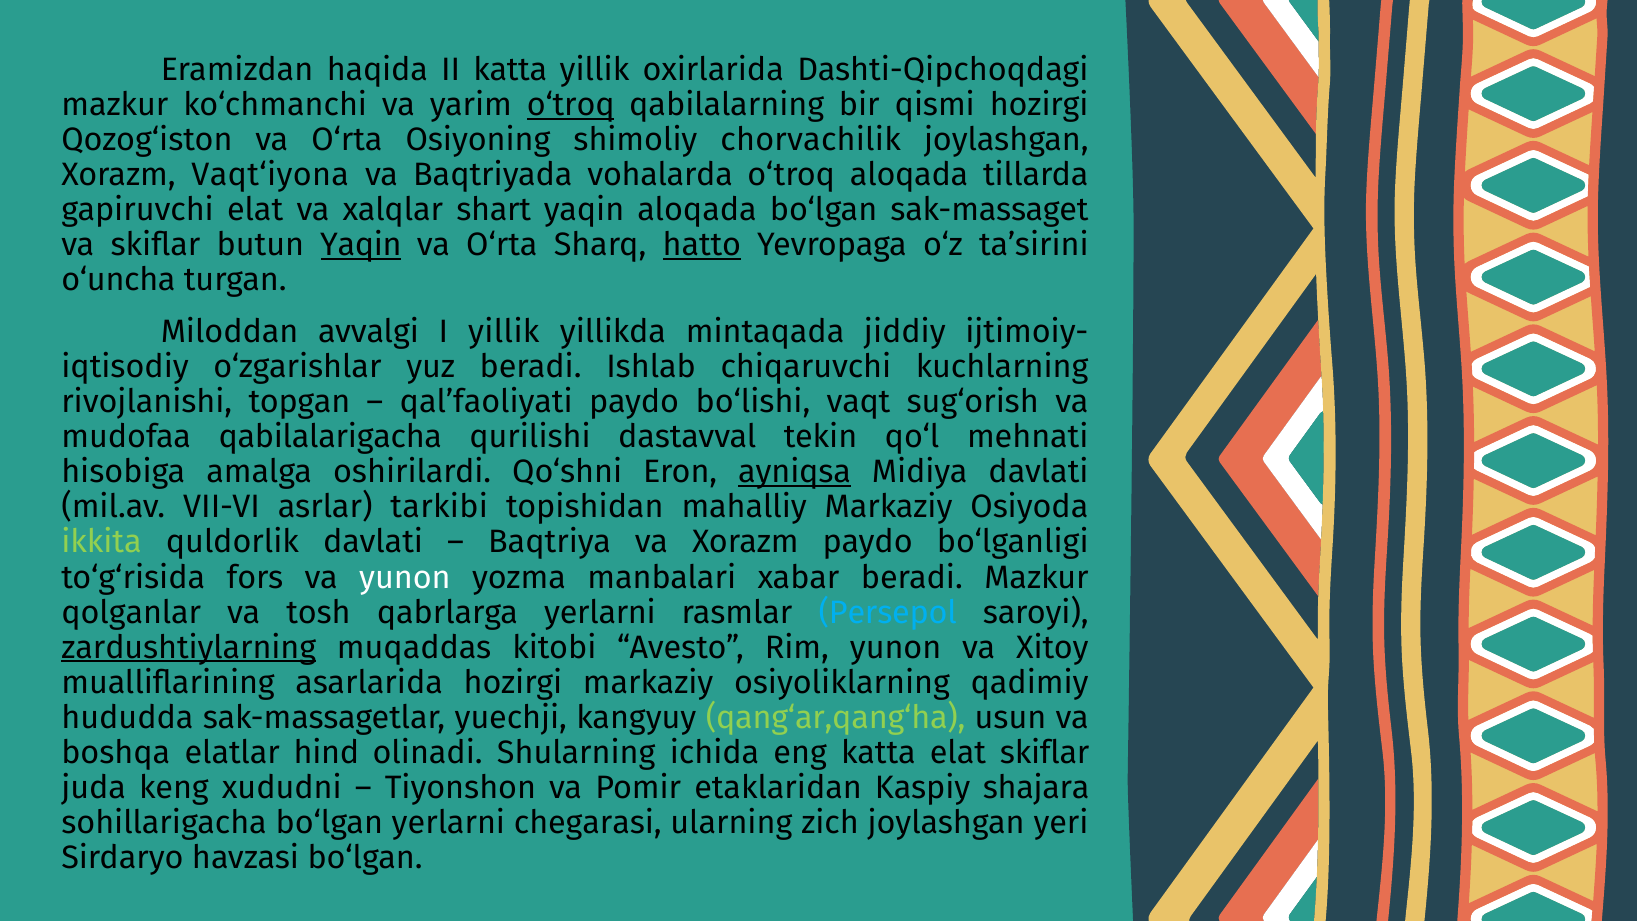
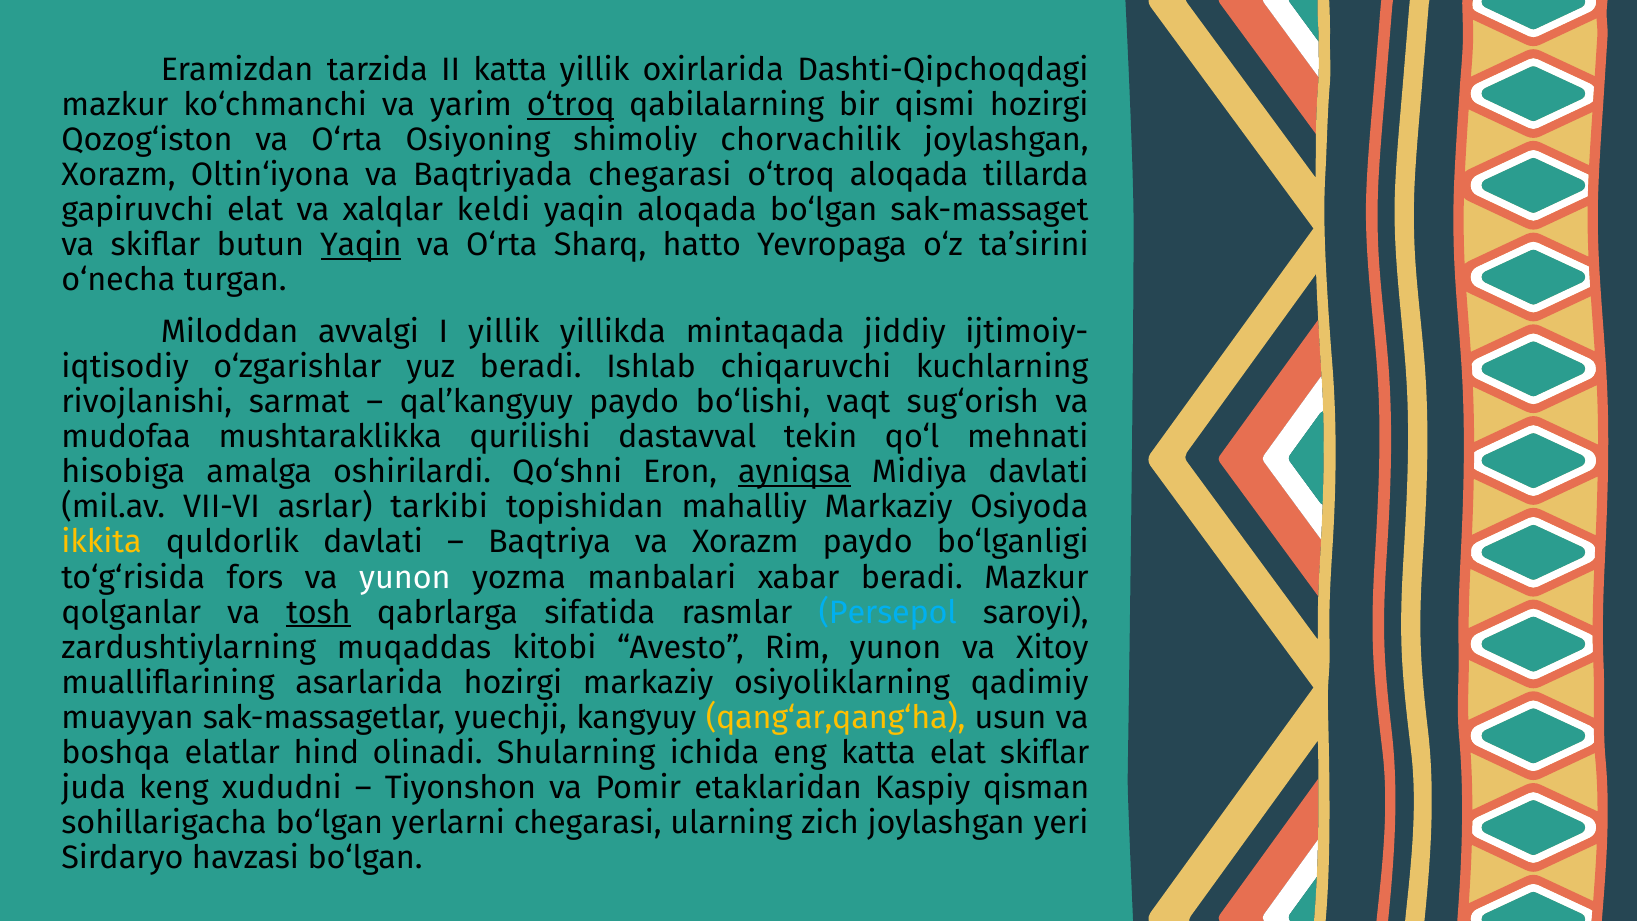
haqida: haqida -> tarzida (377, 70)
Vaqt‘iyona: Vaqt‘iyona -> Oltin‘iyona (270, 175)
Baqtriyada vohalarda: vohalarda -> chegarasi (660, 175)
shart: shart -> keldi (493, 210)
hatto underline: present -> none (702, 245)
o‘uncha: o‘uncha -> o‘necha (118, 280)
topgan: topgan -> sarmat (299, 402)
qal’faoliyati: qal’faoliyati -> qal’kangyuy (486, 402)
qabilalarigacha: qabilalarigacha -> mushtaraklikka (330, 437)
ikkita colour: light green -> yellow (102, 542)
tosh underline: none -> present (319, 612)
qabrlarga yerlarni: yerlarni -> sifatida (600, 612)
zardushtiylarning underline: present -> none (189, 647)
hududda: hududda -> muayyan (128, 717)
qang‘ar,qang‘ha colour: light green -> yellow (836, 717)
shajara: shajara -> qisman (1036, 787)
